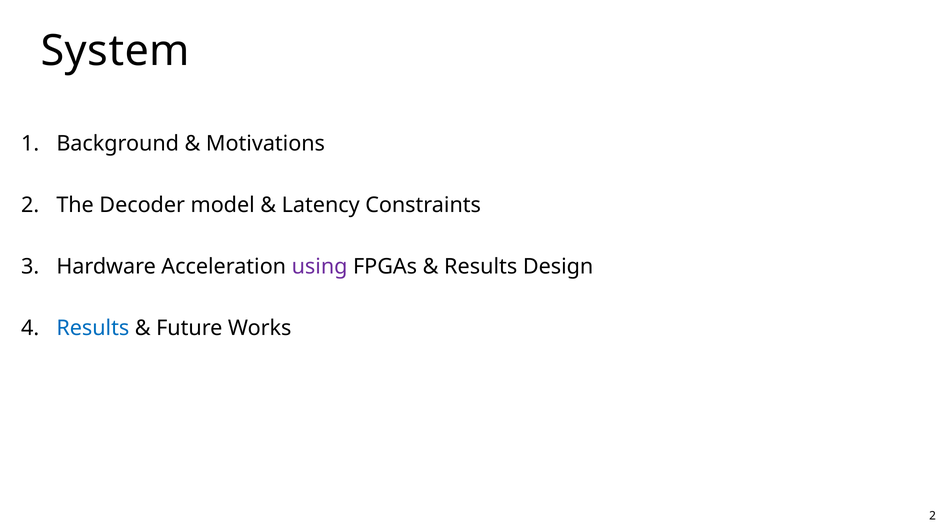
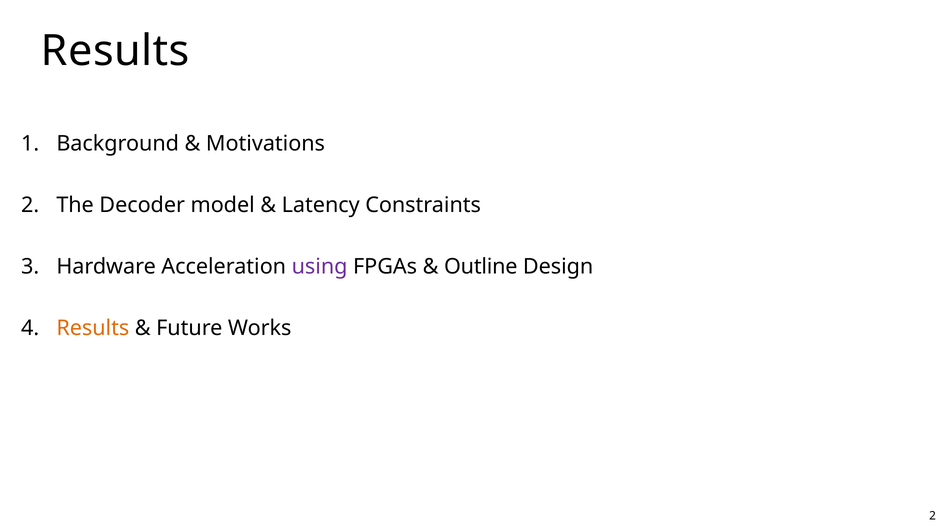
System: System -> Results (115, 51)
Results: Results -> Outline (481, 267)
Results colour: blue -> orange (93, 328)
